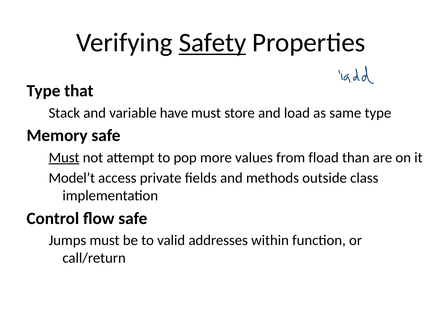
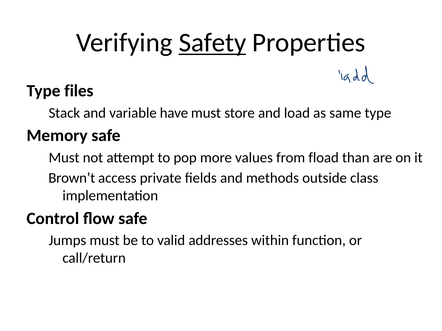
that: that -> files (79, 91)
Must underline: present -> none (64, 158)
Model’t: Model’t -> Brown’t (72, 178)
